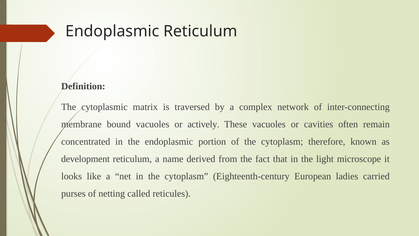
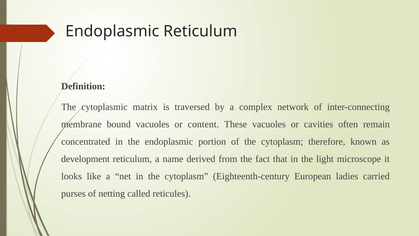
actively: actively -> content (203, 124)
